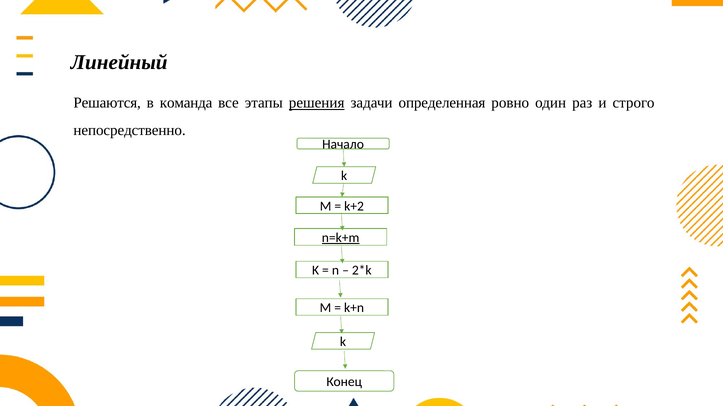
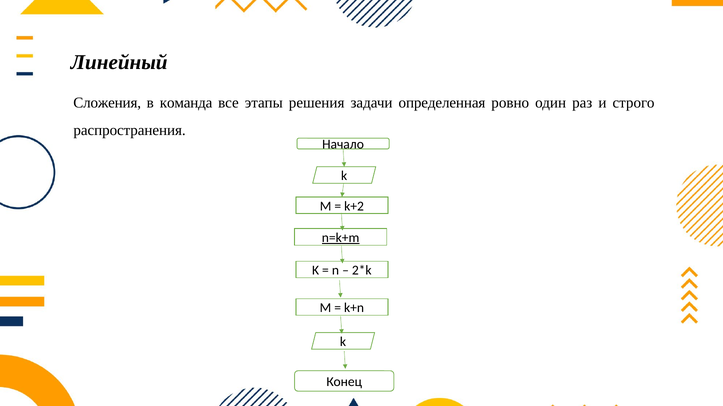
Решаются: Решаются -> Сложения (107, 103)
решения underline: present -> none (317, 103)
непосредственно: непосредственно -> распространения (130, 130)
